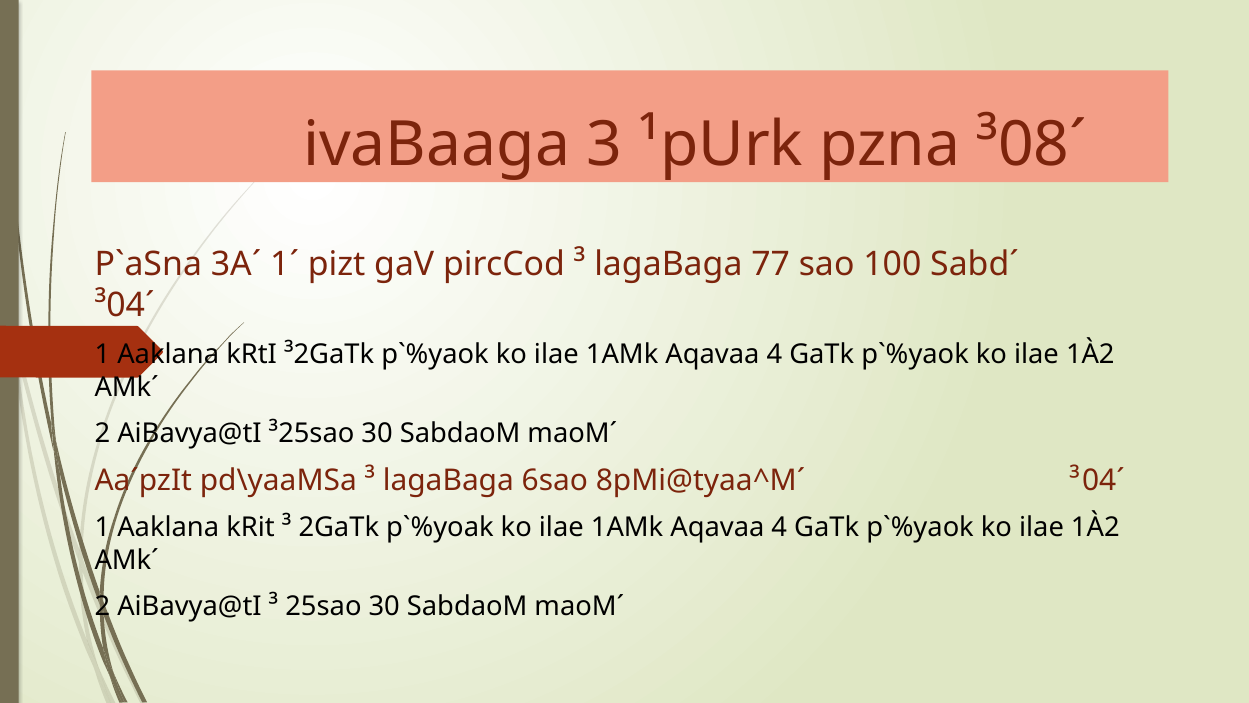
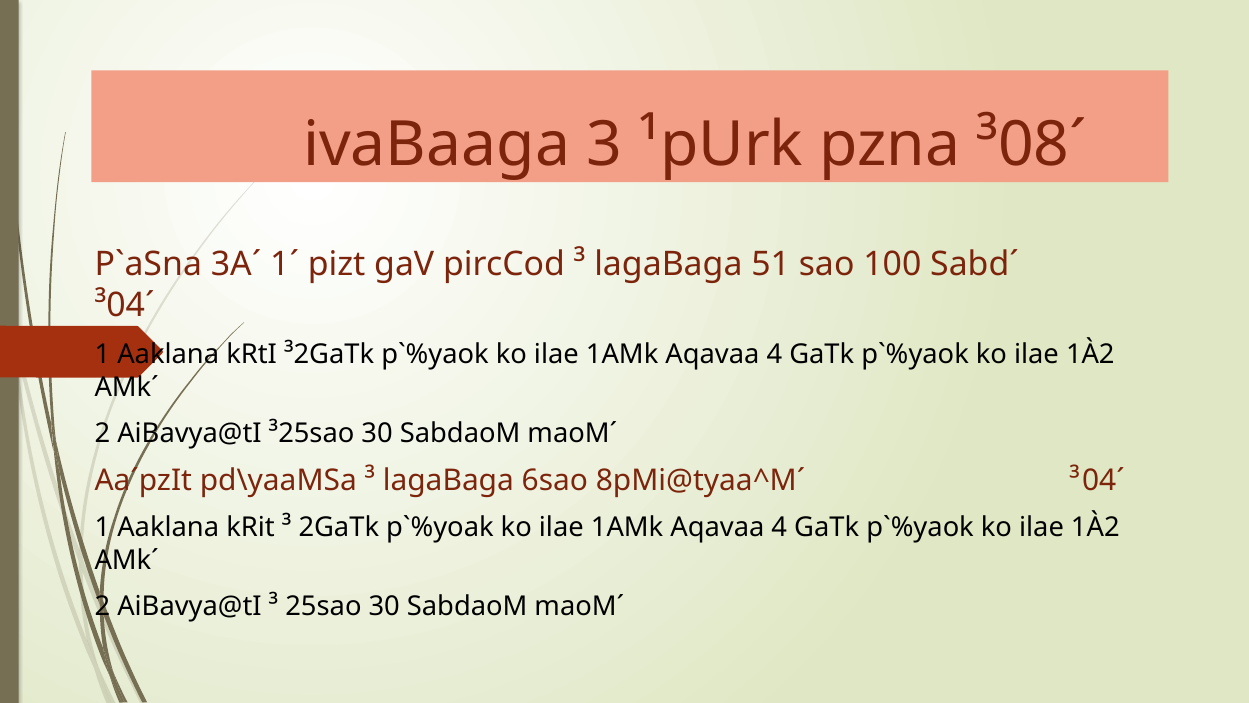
77: 77 -> 51 (771, 264)
